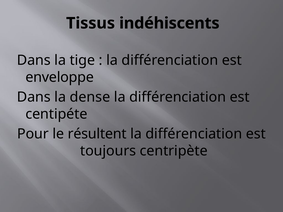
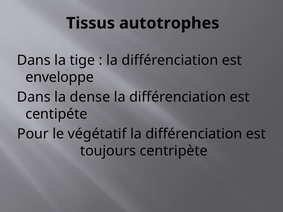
indéhiscents: indéhiscents -> autotrophes (169, 23)
résultent: résultent -> végétatif (97, 134)
